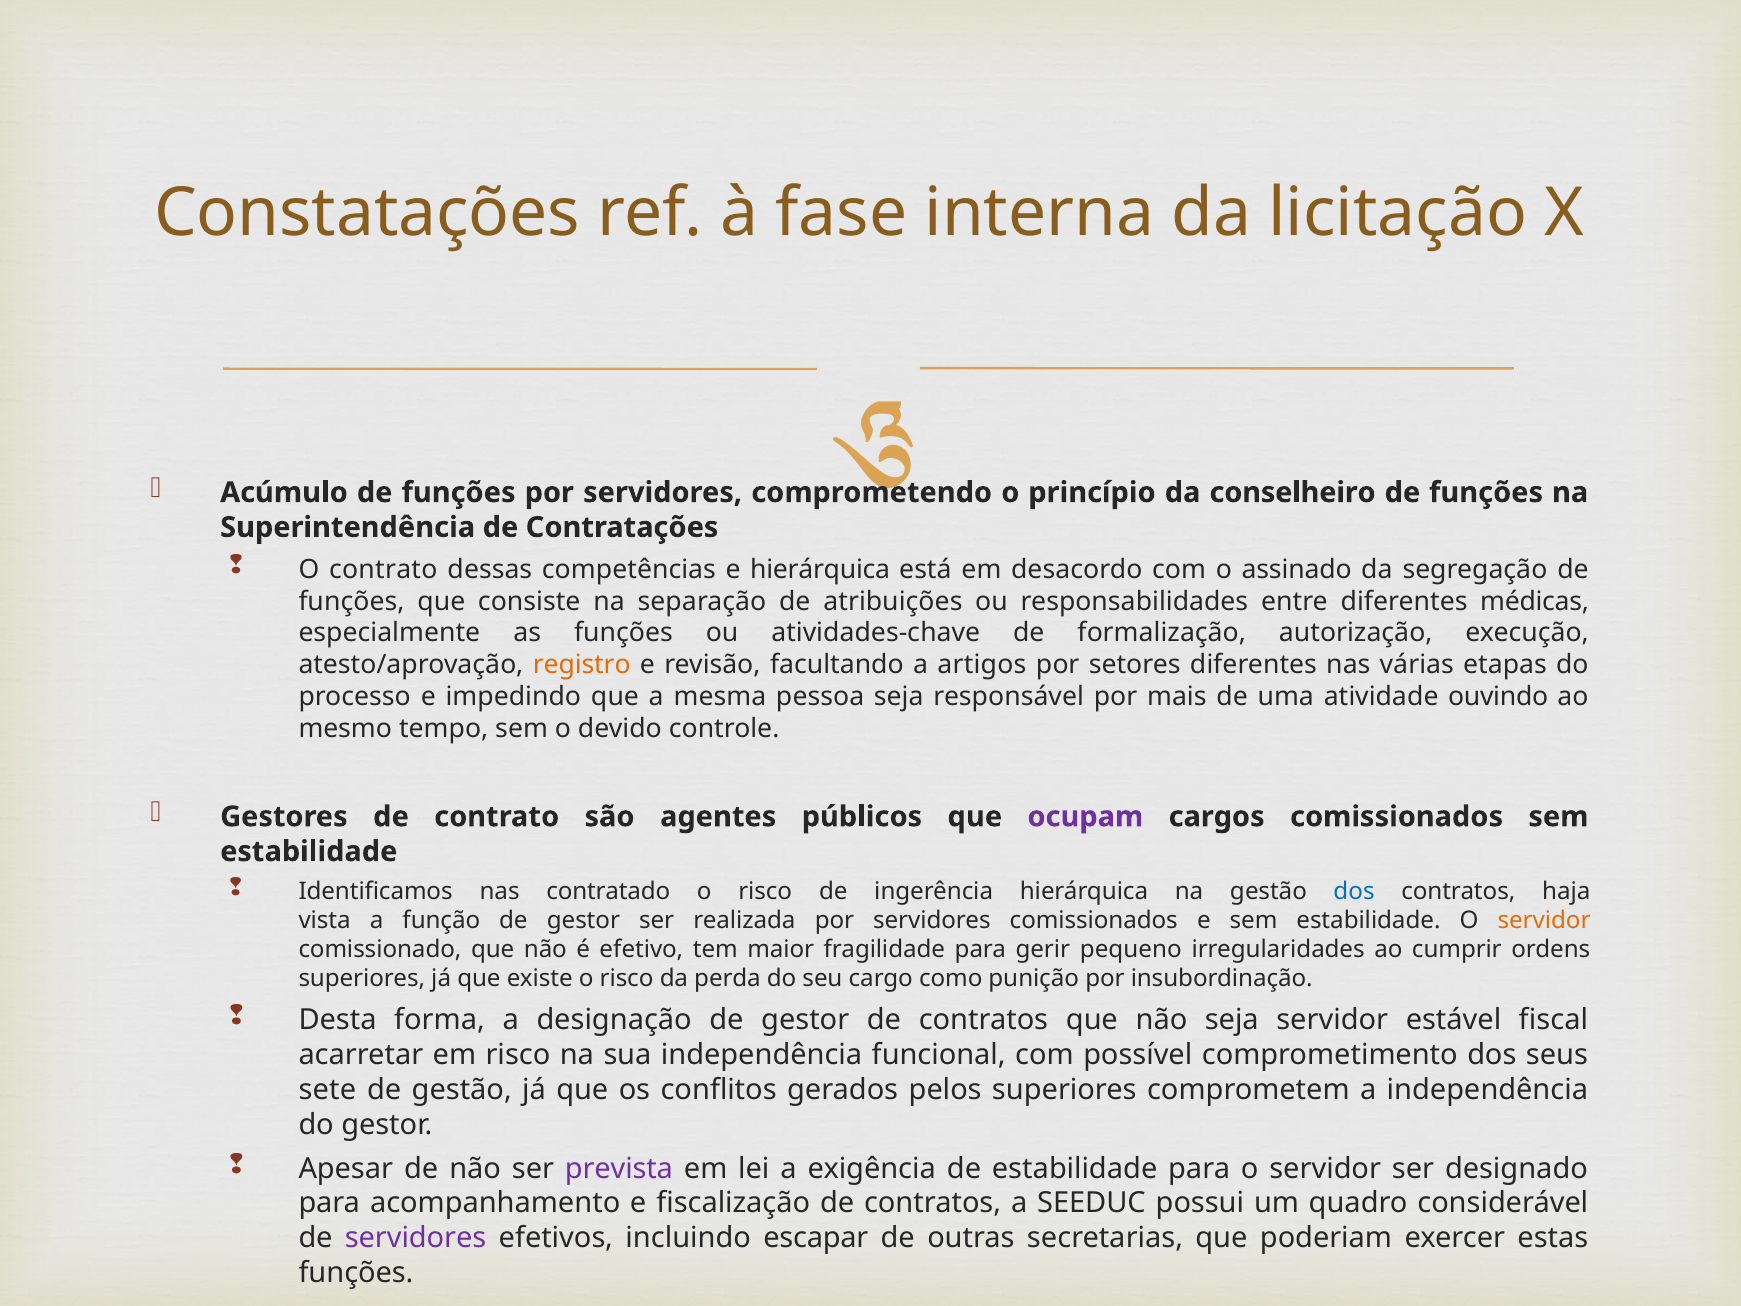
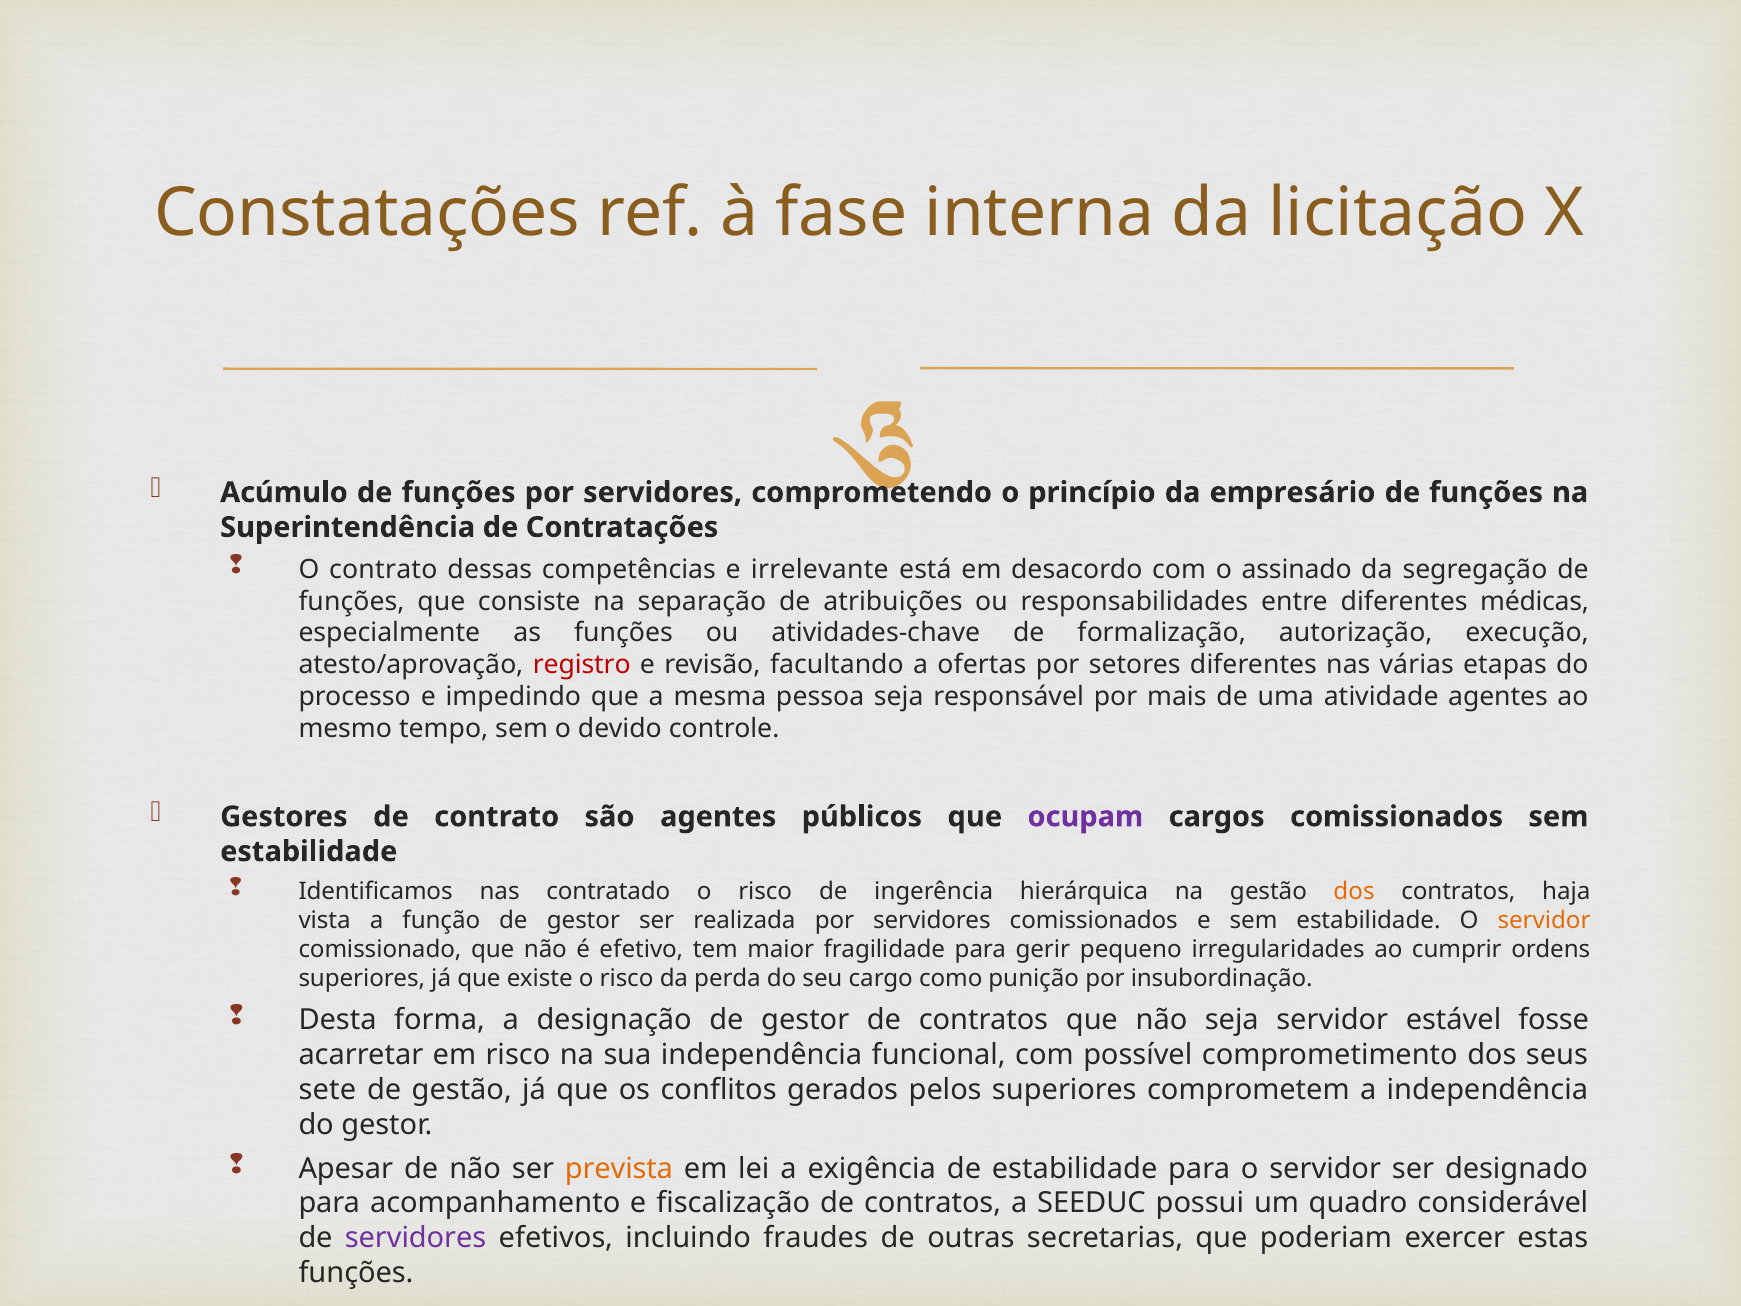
conselheiro: conselheiro -> empresário (1292, 492)
e hierárquica: hierárquica -> irrelevante (820, 569)
registro colour: orange -> red (582, 665)
artigos: artigos -> ofertas (982, 665)
atividade ouvindo: ouvindo -> agentes (1498, 697)
dos colour: blue -> orange (1354, 891)
fiscal: fiscal -> fosse (1554, 1020)
prevista colour: purple -> orange (619, 1168)
escapar: escapar -> fraudes (816, 1238)
